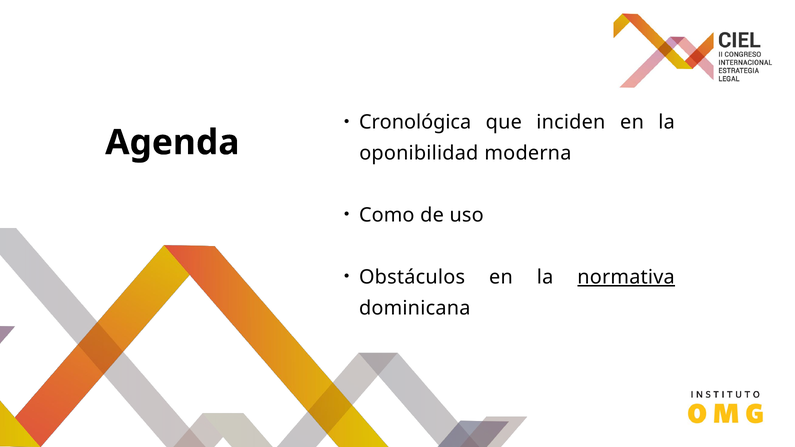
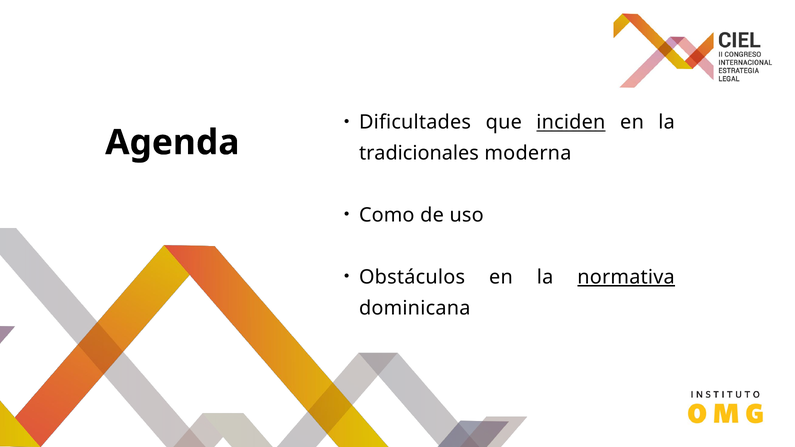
Cronológica: Cronológica -> Dificultades (415, 122)
inciden underline: none -> present (571, 122)
oponibilidad: oponibilidad -> tradicionales (419, 153)
